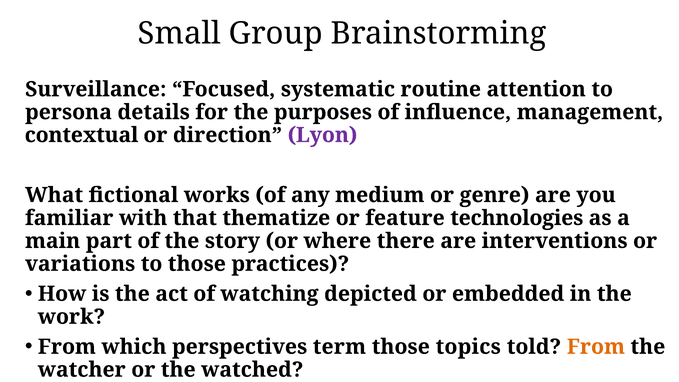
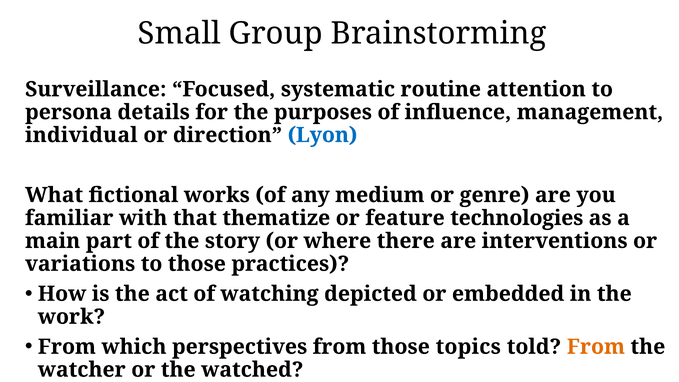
contextual: contextual -> individual (81, 135)
Lyon colour: purple -> blue (322, 135)
perspectives term: term -> from (340, 347)
